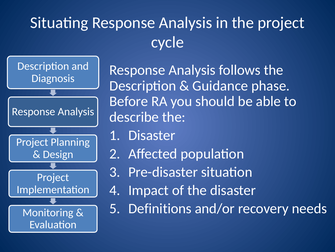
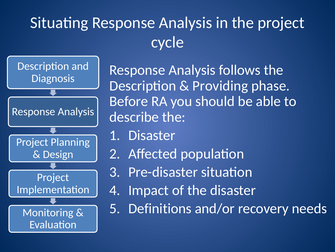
Guidance: Guidance -> Providing (220, 86)
